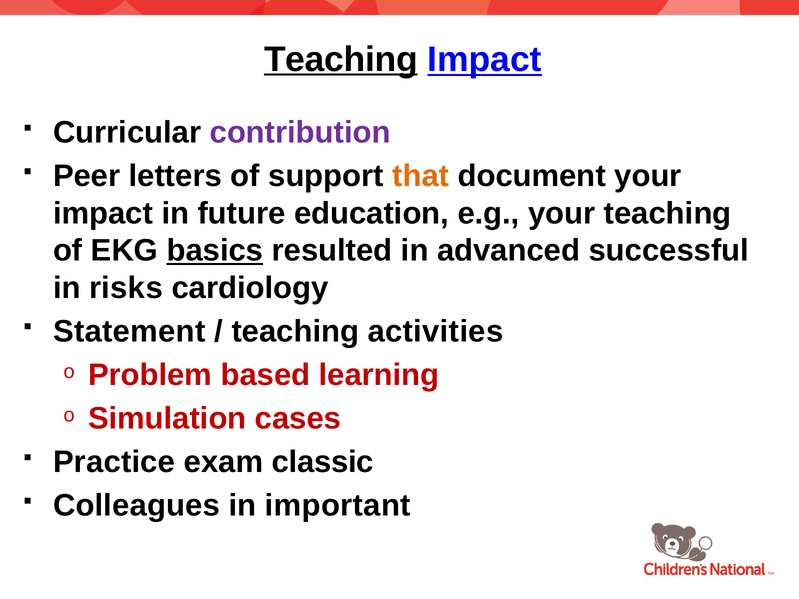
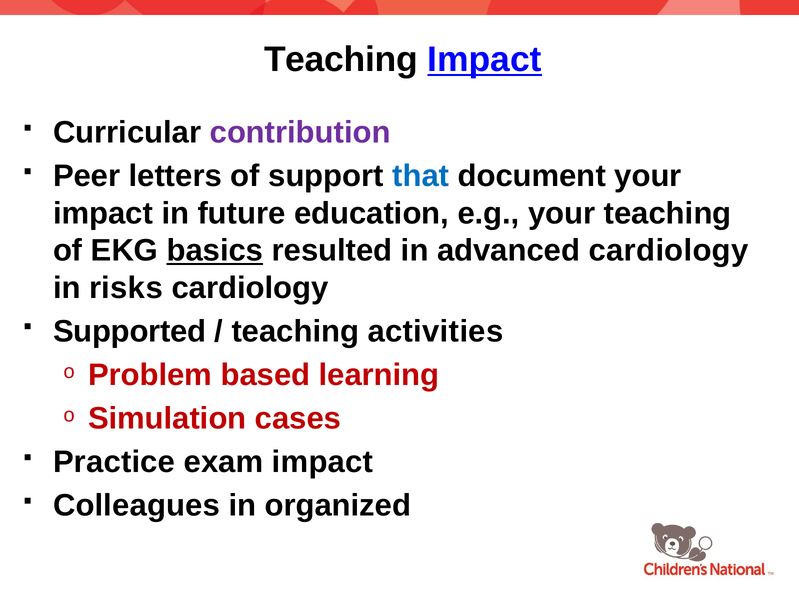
Teaching underline: present -> none (341, 59)
that colour: orange -> blue (421, 176)
advanced successful: successful -> cardiology (669, 251)
Statement: Statement -> Supported (130, 332)
exam classic: classic -> impact (322, 462)
important: important -> organized (338, 506)
